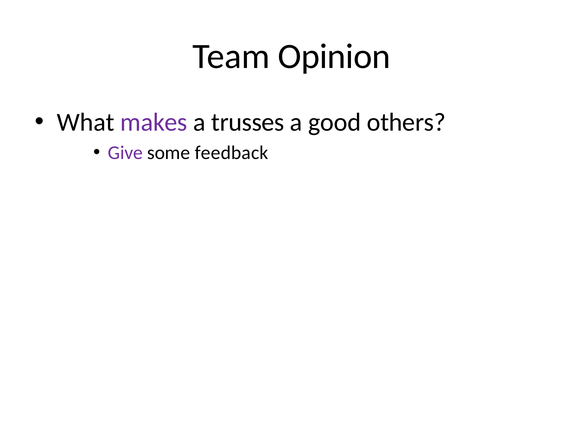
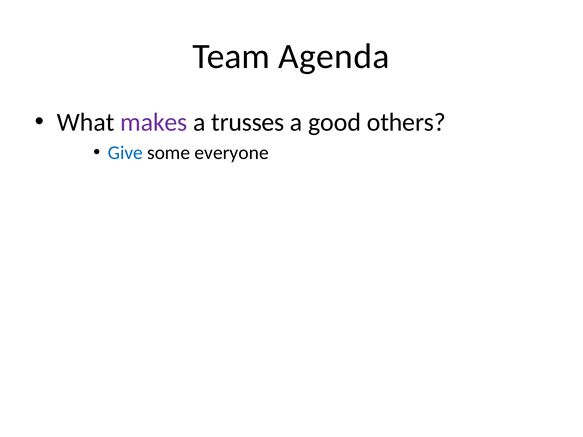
Opinion: Opinion -> Agenda (334, 56)
Give colour: purple -> blue (125, 153)
feedback: feedback -> everyone (232, 153)
